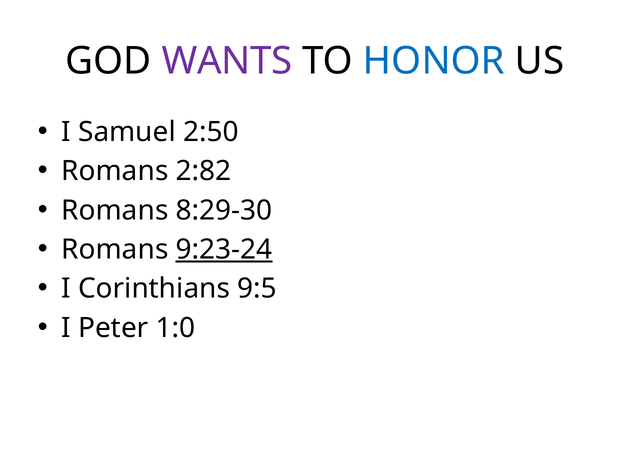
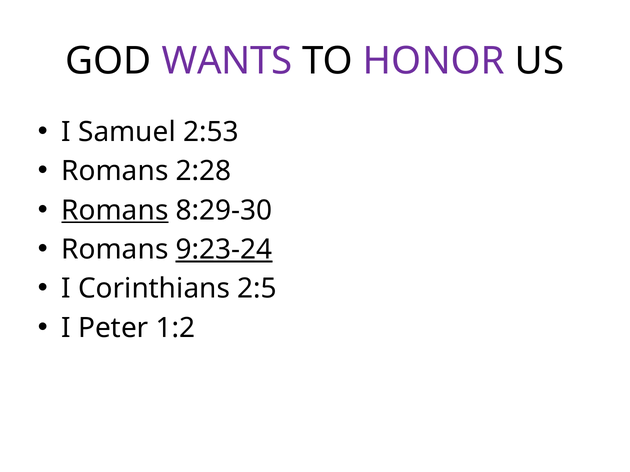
HONOR colour: blue -> purple (434, 61)
2:50: 2:50 -> 2:53 (211, 132)
2:82: 2:82 -> 2:28 (203, 171)
Romans underline: none -> present (115, 211)
9:5: 9:5 -> 2:5 (257, 289)
1:0: 1:0 -> 1:2 (175, 328)
